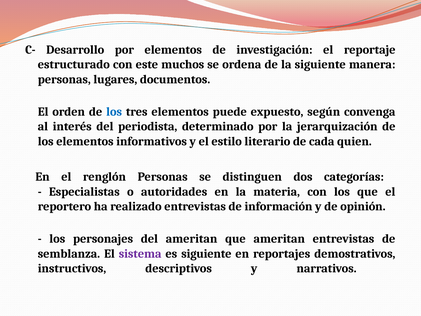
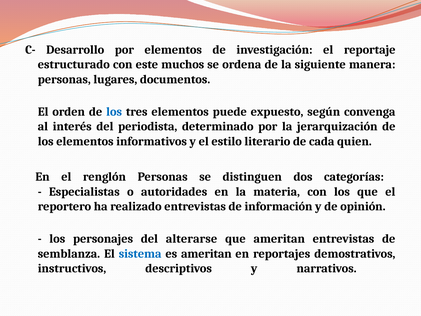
del ameritan: ameritan -> alterarse (192, 239)
sistema colour: purple -> blue (140, 253)
es siguiente: siguiente -> ameritan (206, 253)
